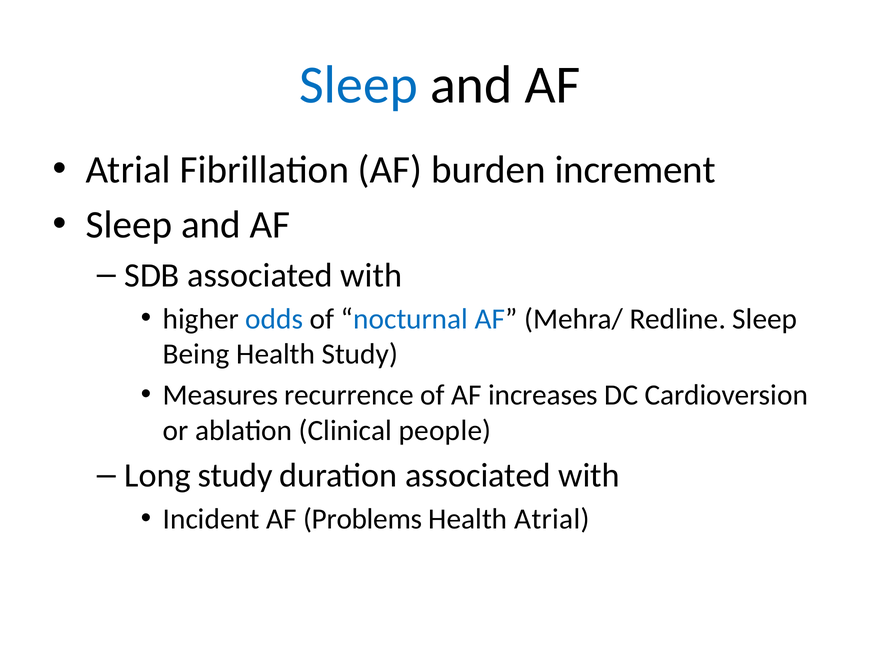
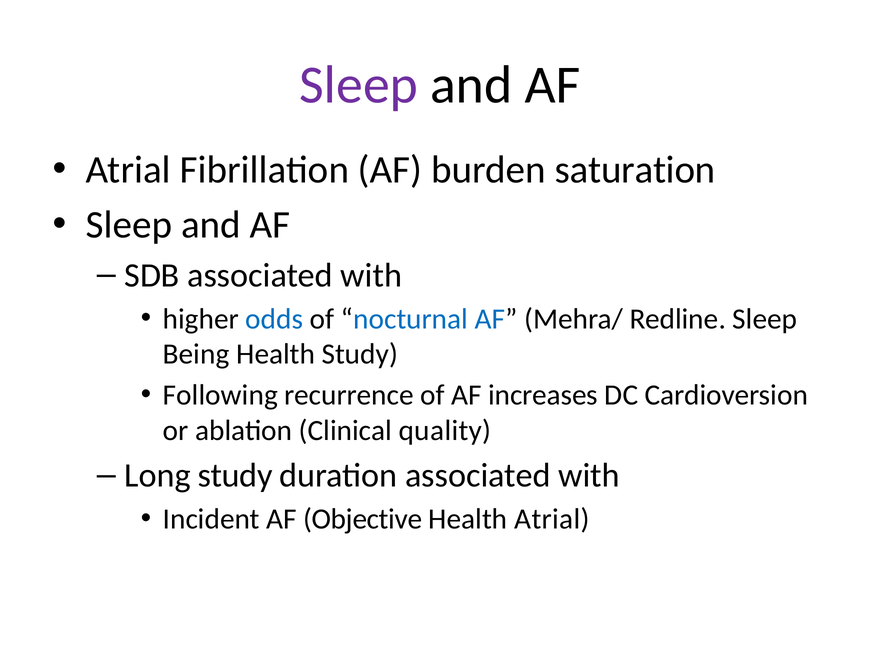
Sleep colour: blue -> purple (359, 85)
increment: increment -> saturation (635, 170)
Measures: Measures -> Following (220, 395)
people: people -> quality (445, 430)
Problems: Problems -> Objective (363, 519)
